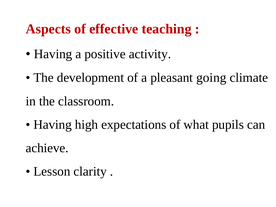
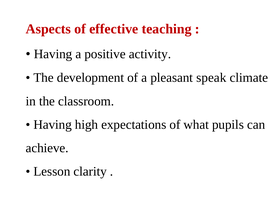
going: going -> speak (211, 78)
